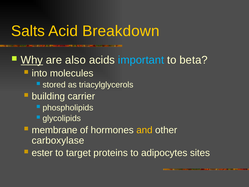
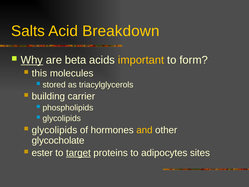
also: also -> beta (76, 60)
important colour: light blue -> yellow (141, 60)
beta: beta -> form (194, 60)
into: into -> this (39, 73)
membrane: membrane -> glycolipids (54, 130)
carboxylase: carboxylase -> glycocholate (58, 140)
target underline: none -> present (78, 153)
